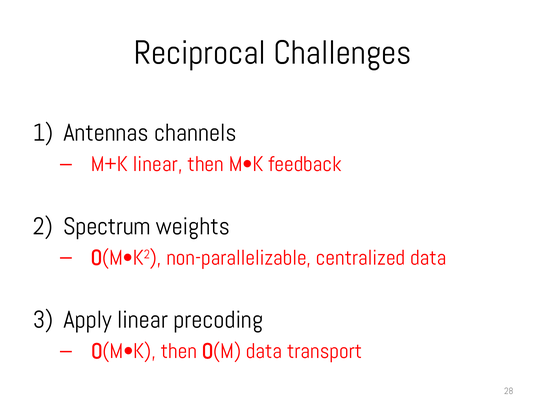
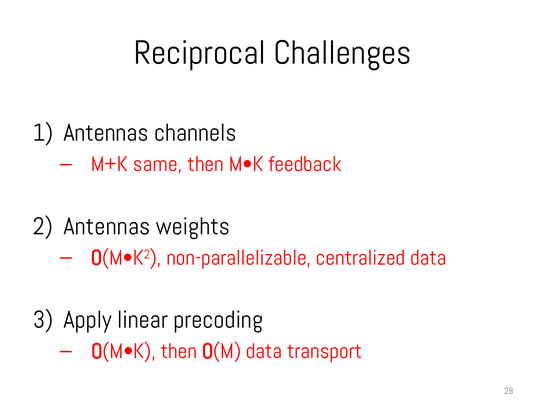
M+K linear: linear -> same (158, 164)
Spectrum: Spectrum -> Antennas (107, 226)
